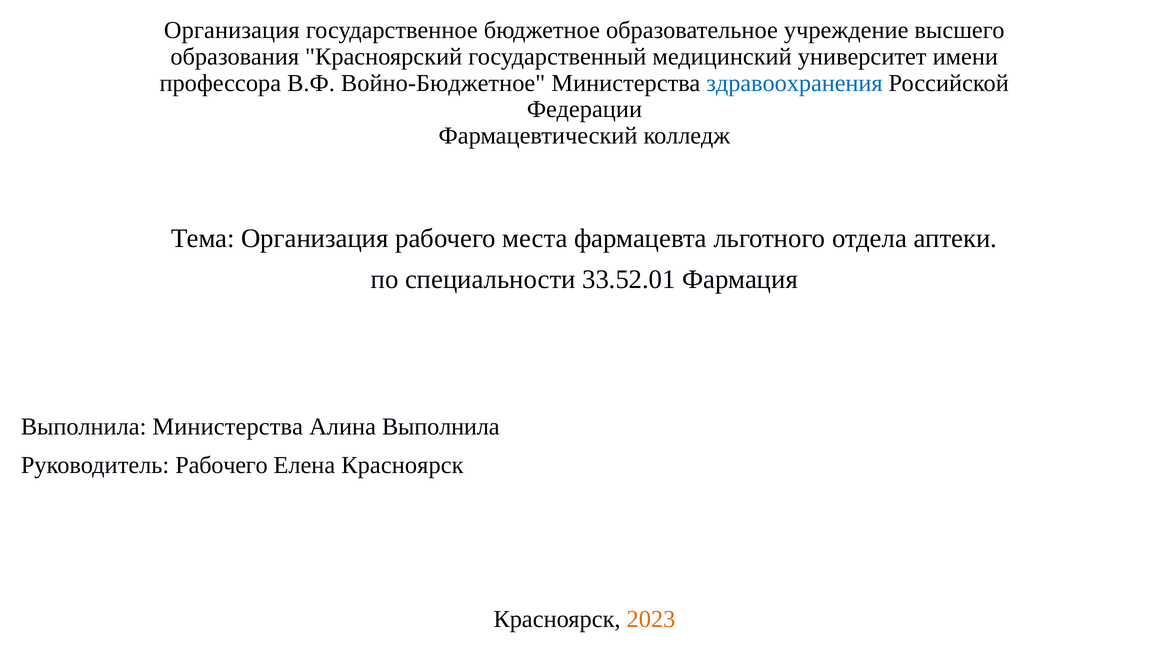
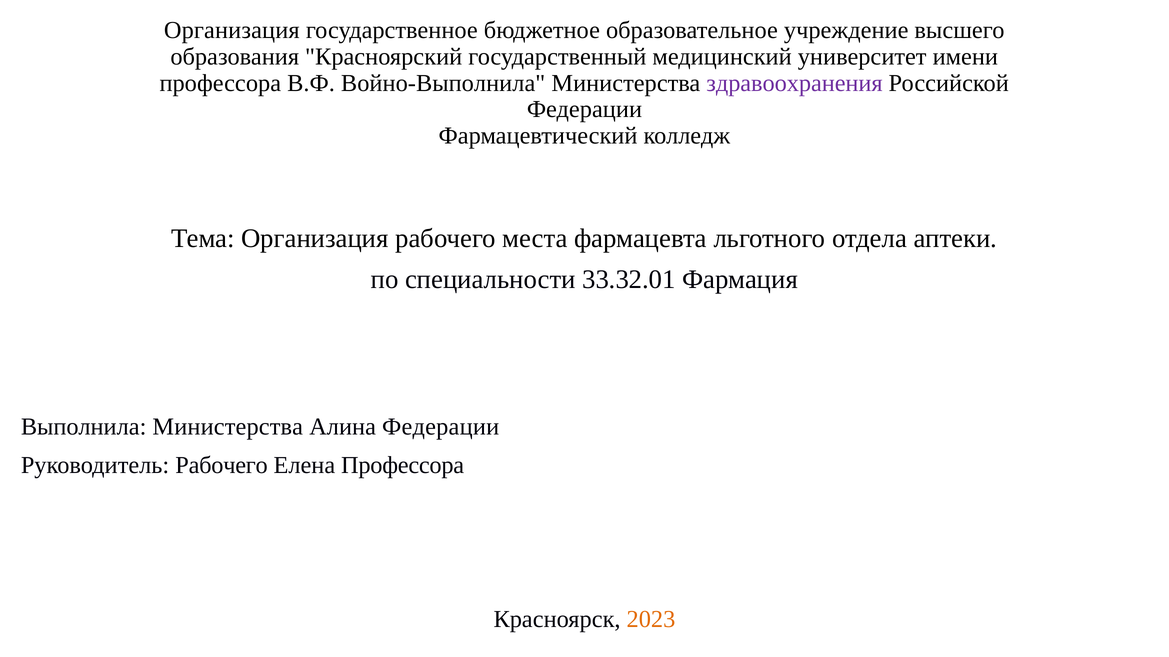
Войно-Бюджетное: Войно-Бюджетное -> Войно-Выполнила (443, 83)
здравоохранения colour: blue -> purple (794, 83)
33.52.01: 33.52.01 -> 33.32.01 (629, 280)
Алина Выполнила: Выполнила -> Федерации (441, 427)
Елена Красноярск: Красноярск -> Профессора (403, 466)
